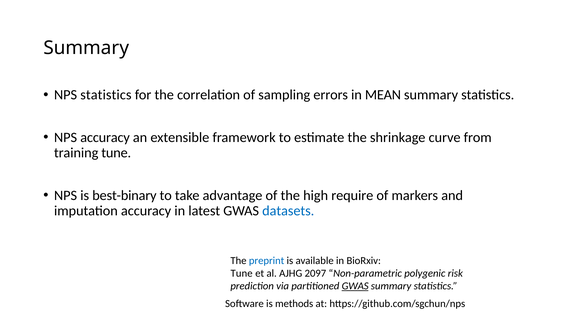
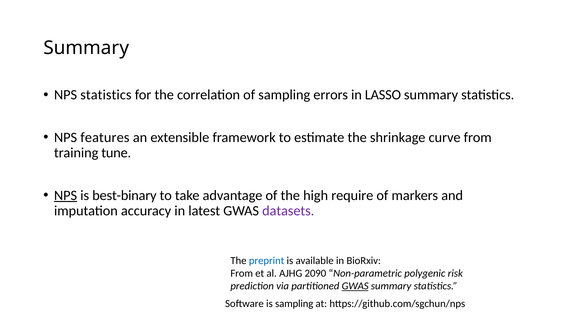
MEAN: MEAN -> LASSO (383, 95)
NPS accuracy: accuracy -> features (105, 138)
NPS underline: none -> present (66, 195)
datasets colour: blue -> purple (288, 211)
Tune: Tune -> From (242, 273)
2097: 2097 -> 2090 (315, 273)
is methods: methods -> sampling (294, 304)
